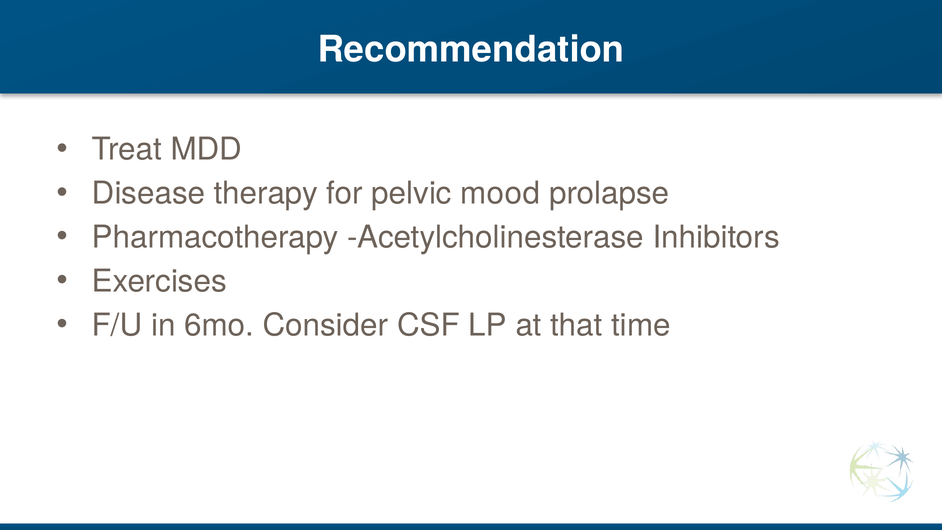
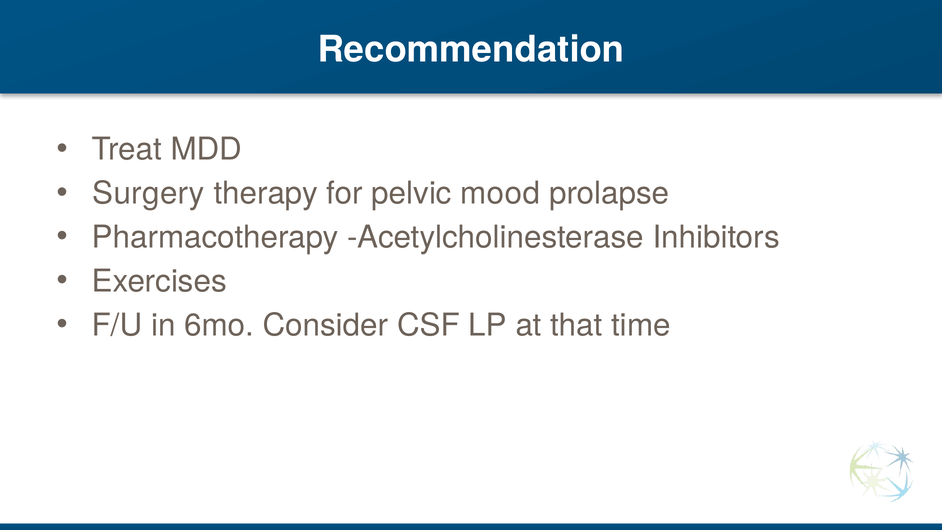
Disease: Disease -> Surgery (148, 193)
